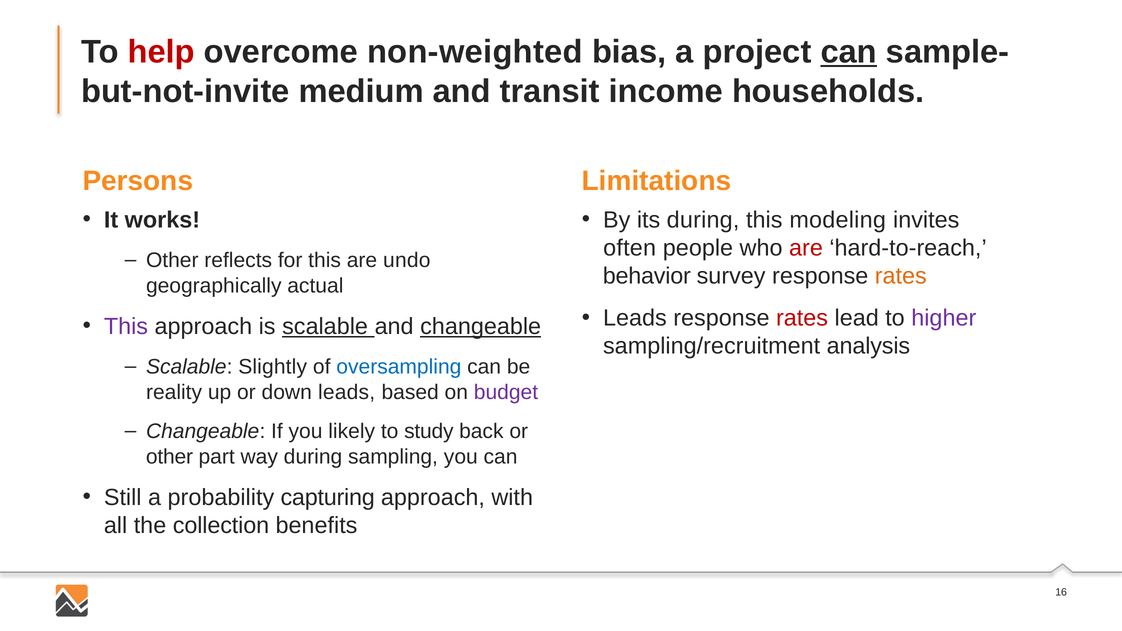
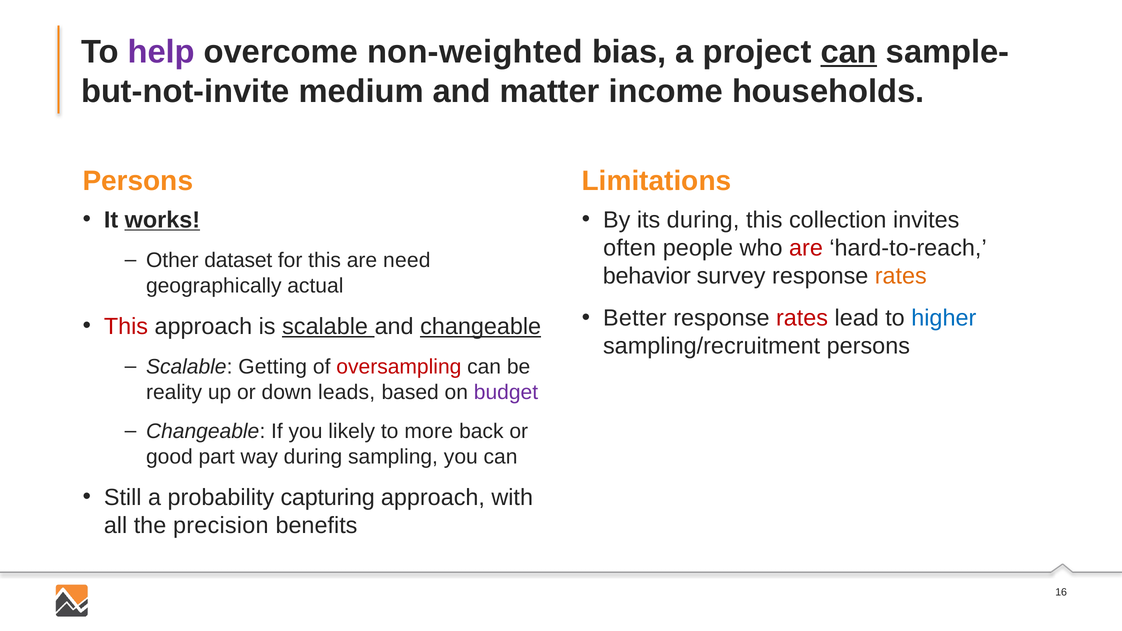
help colour: red -> purple (161, 52)
transit: transit -> matter (550, 91)
works underline: none -> present (162, 220)
modeling: modeling -> collection (838, 220)
reflects: reflects -> dataset (238, 261)
undo: undo -> need (407, 261)
Leads: Leads -> Better (635, 318)
higher colour: purple -> blue (944, 318)
This colour: purple -> red (126, 327)
sampling/recruitment analysis: analysis -> persons (868, 346)
Slightly: Slightly -> Getting (273, 367)
oversampling colour: blue -> red (399, 367)
study: study -> more (429, 432)
other: other -> good (169, 457)
collection: collection -> precision (221, 526)
